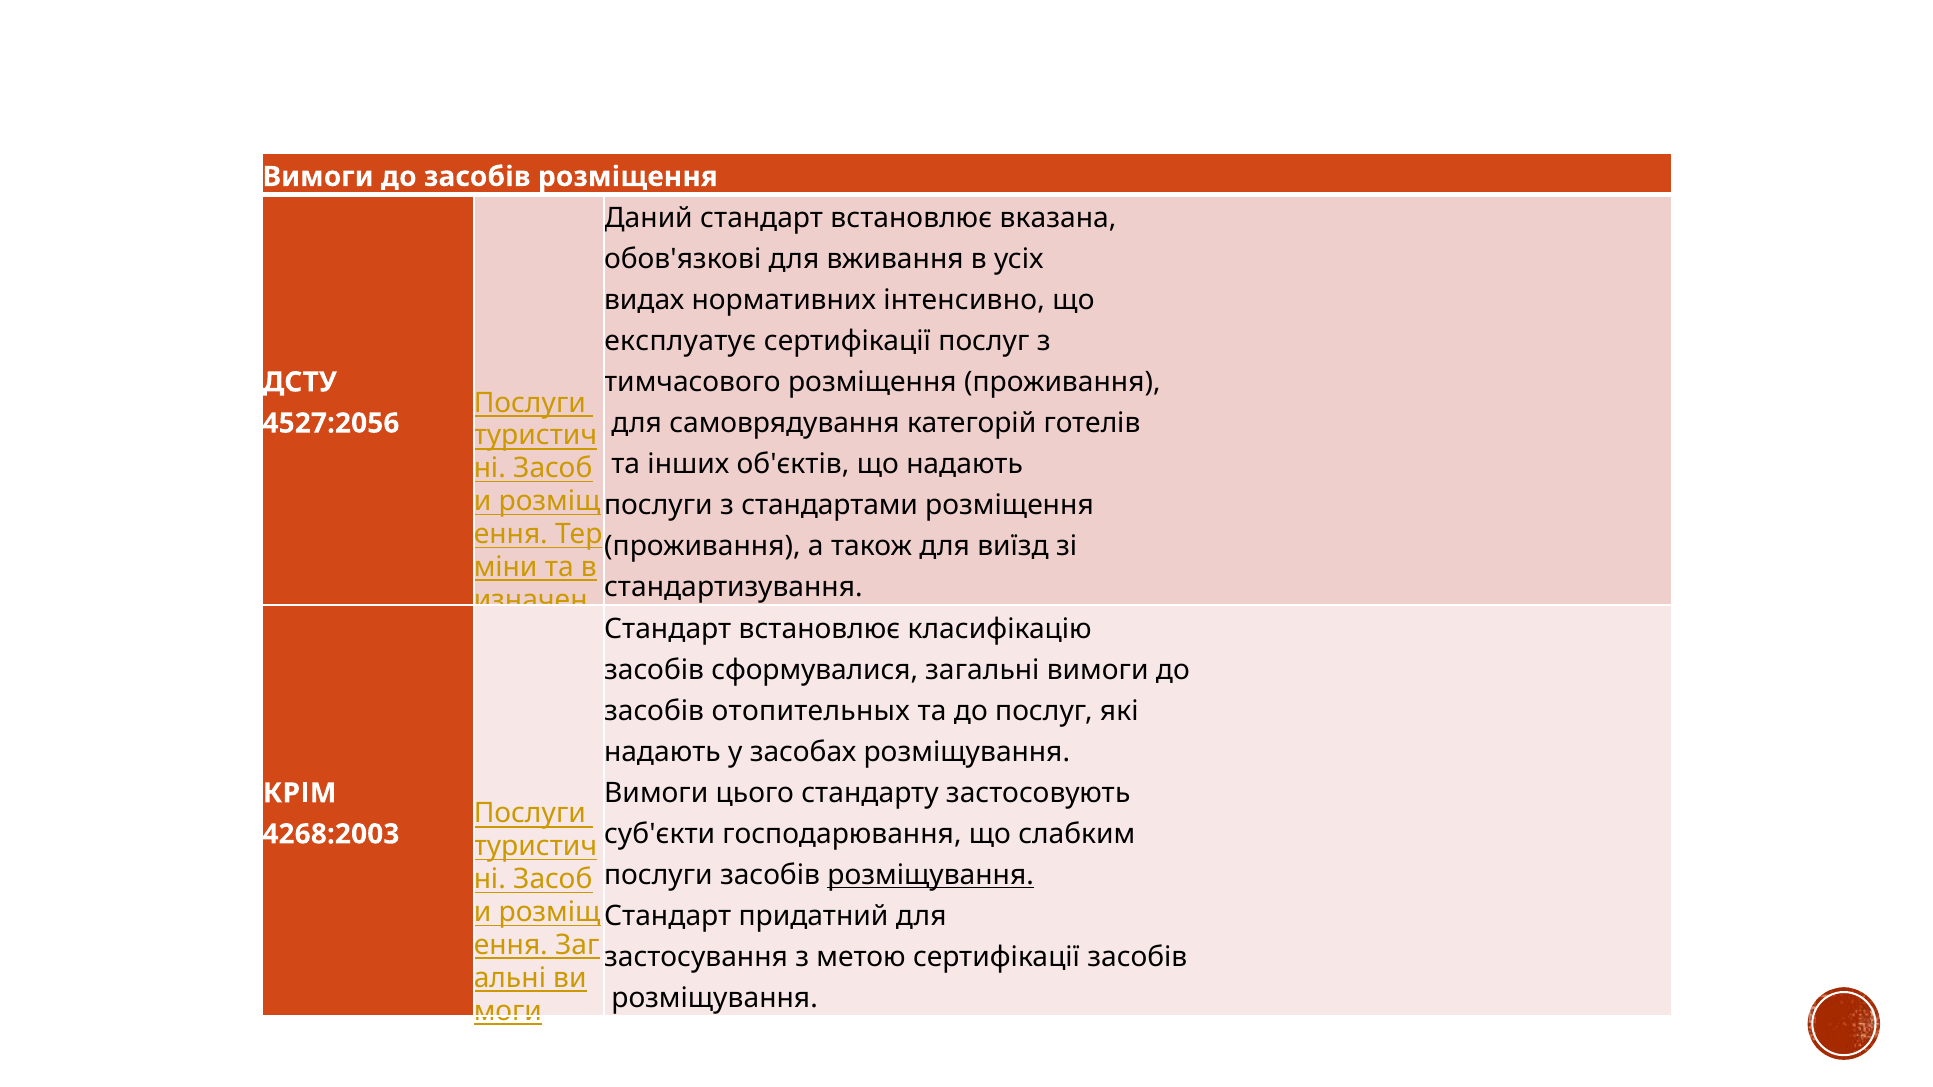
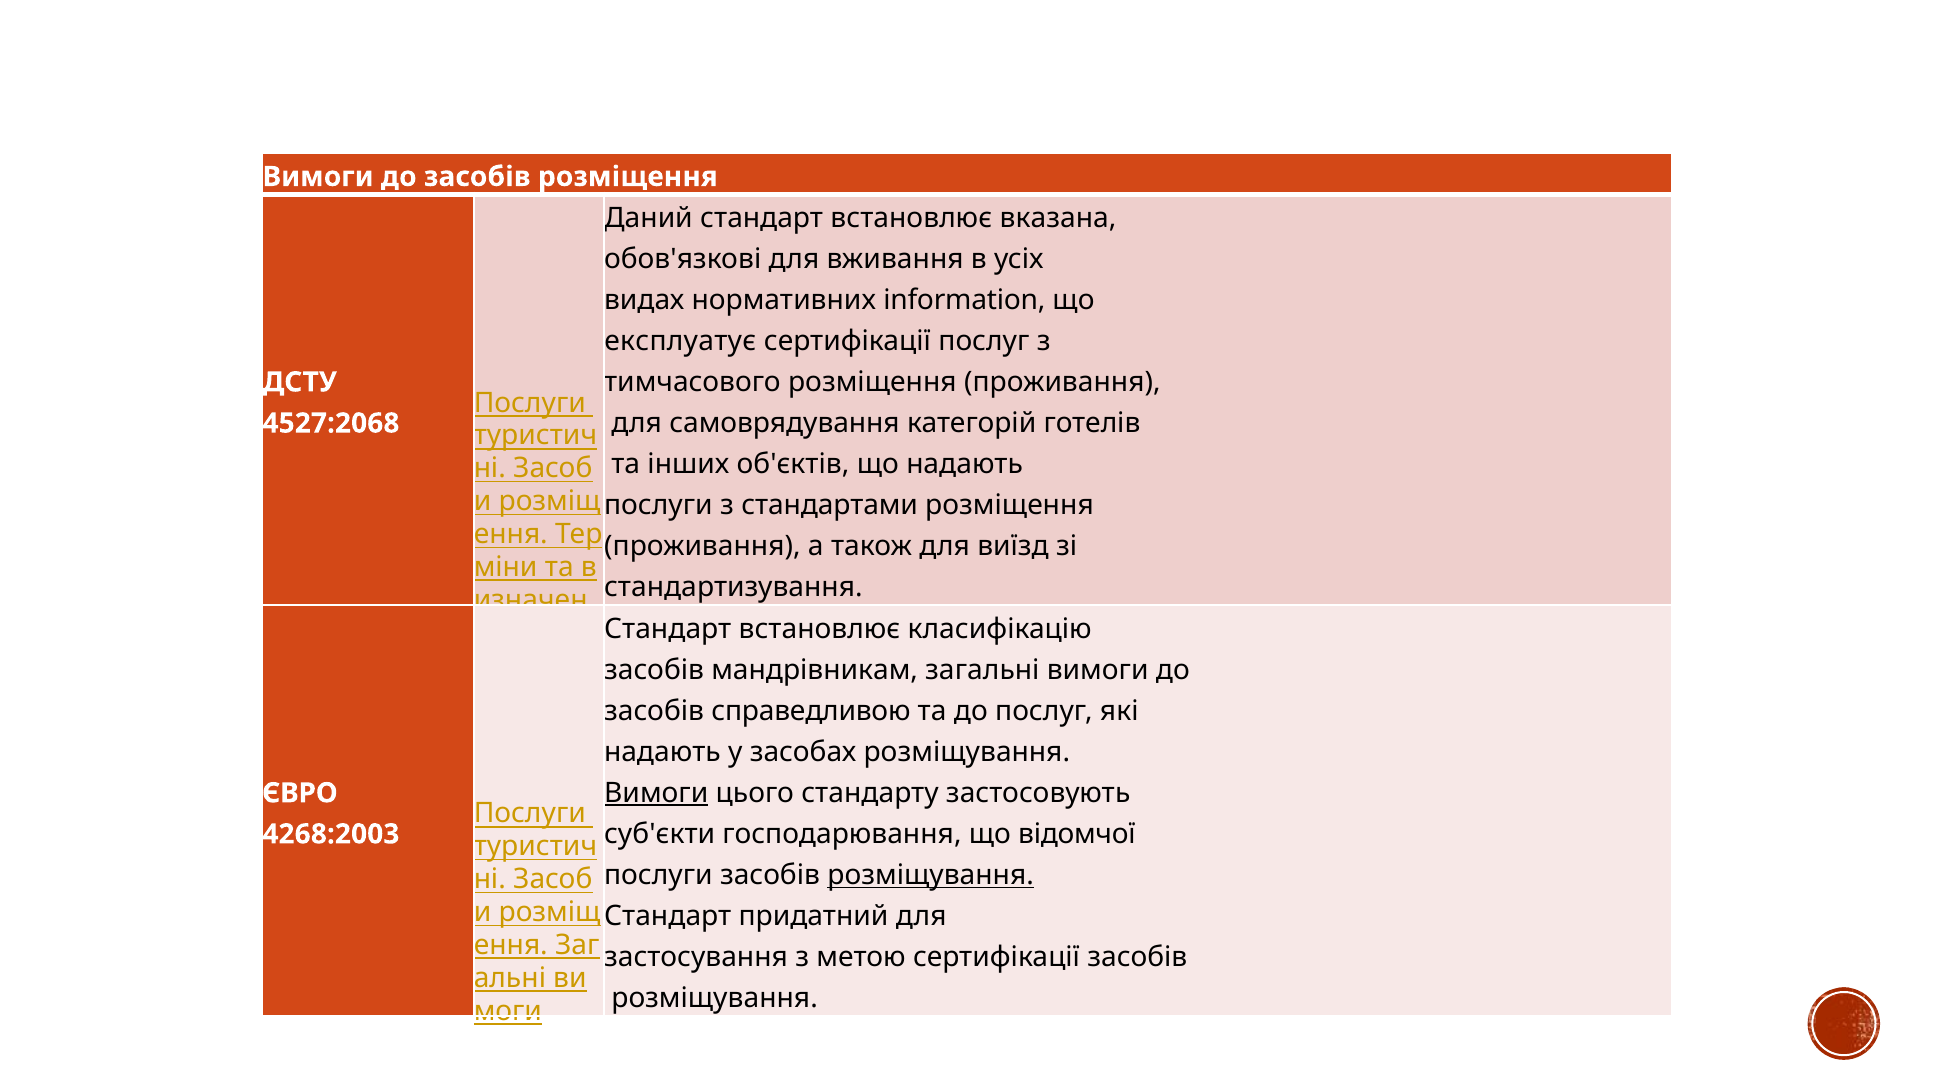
інтенсивно: інтенсивно -> information (964, 300)
4527:2056: 4527:2056 -> 4527:2068 (331, 423)
сформувалися: сформувалися -> мандрівникам (815, 670)
отопительных: отопительных -> справедливою (811, 711)
Вимоги underline: none -> present (656, 793)
КРІМ: КРІМ -> ЄВРО (300, 793)
слабким: слабким -> відомчої (1077, 834)
